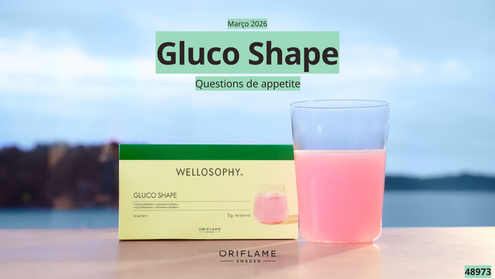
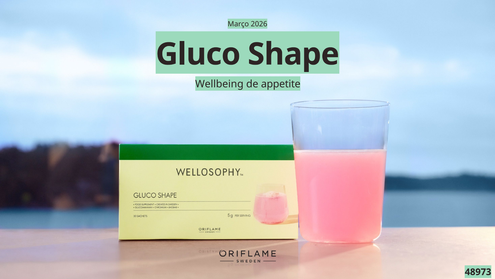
Questions: Questions -> Wellbeing (219, 84)
